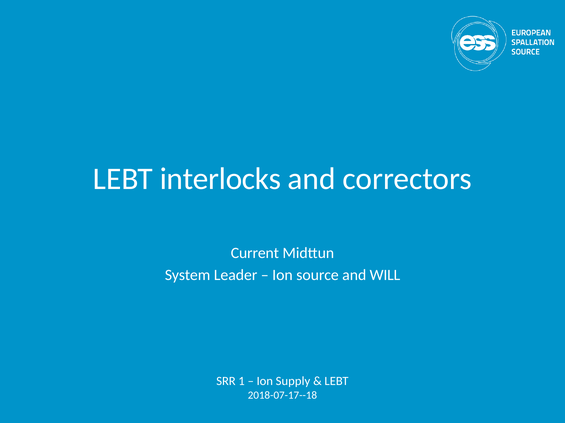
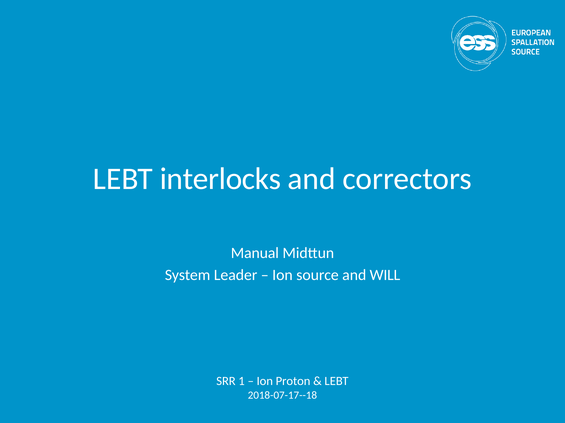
Current: Current -> Manual (255, 253)
Supply: Supply -> Proton (293, 382)
